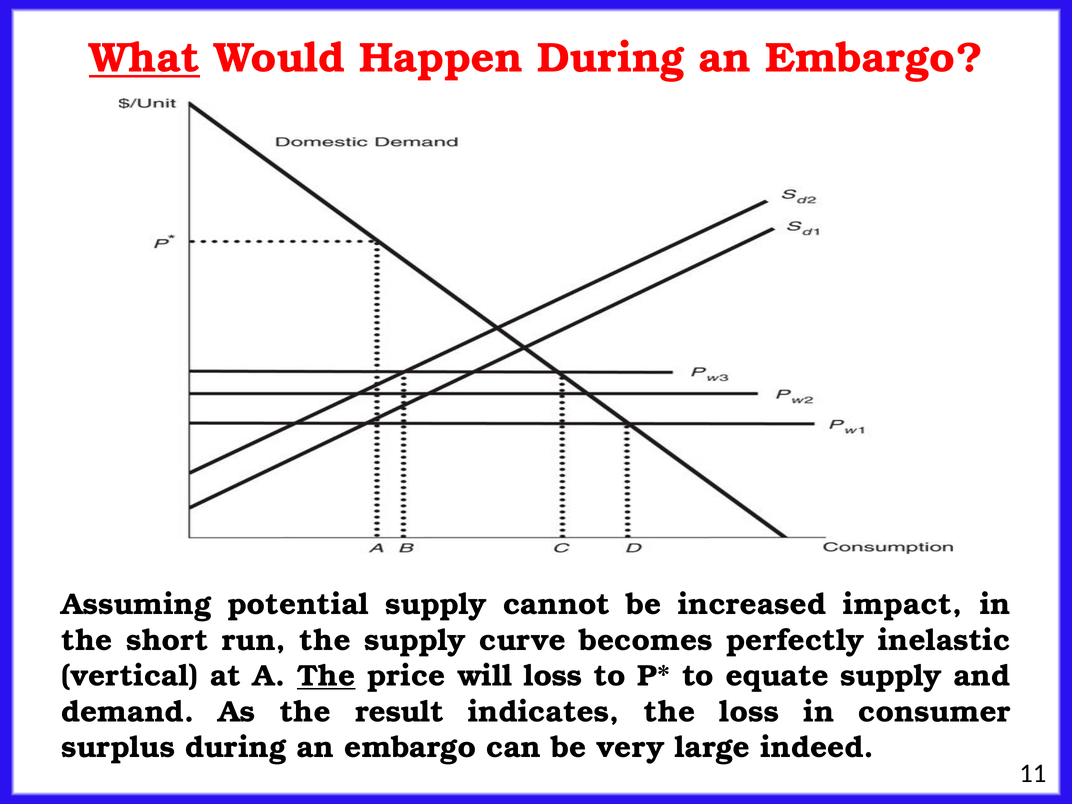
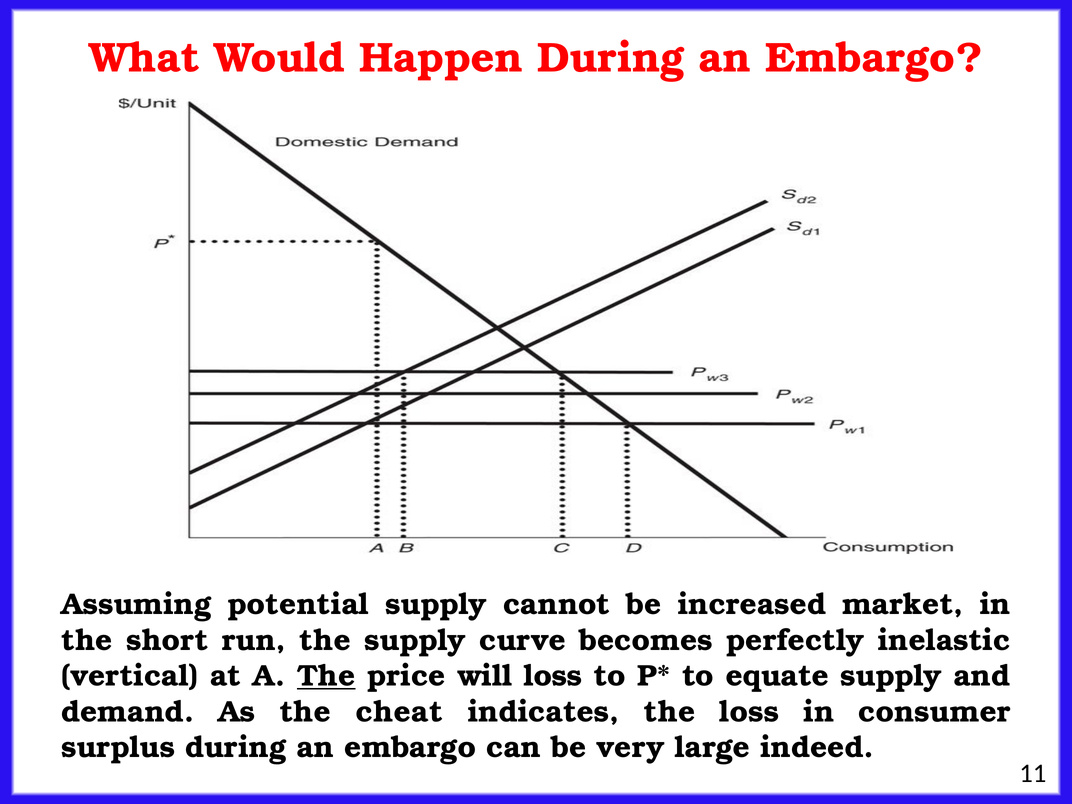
What underline: present -> none (145, 58)
impact: impact -> market (903, 604)
result: result -> cheat (399, 712)
